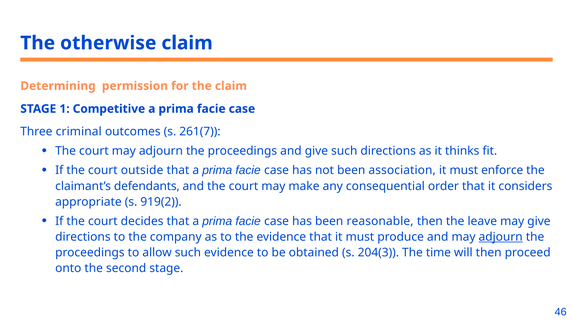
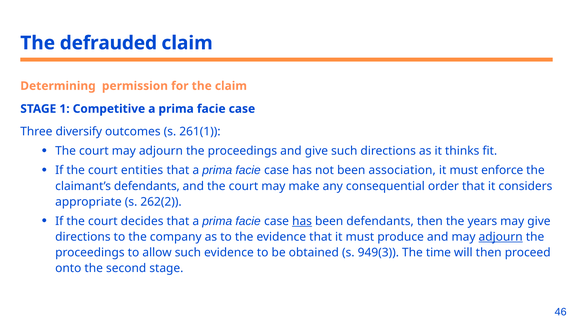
otherwise: otherwise -> defrauded (108, 43)
criminal: criminal -> diversify (79, 132)
261(7: 261(7 -> 261(1 (200, 132)
outside: outside -> entities (142, 171)
919(2: 919(2 -> 262(2 (161, 202)
has underline: none -> present (302, 221)
been reasonable: reasonable -> defendants (380, 221)
leave: leave -> years (482, 221)
204(3: 204(3 -> 949(3 (378, 253)
